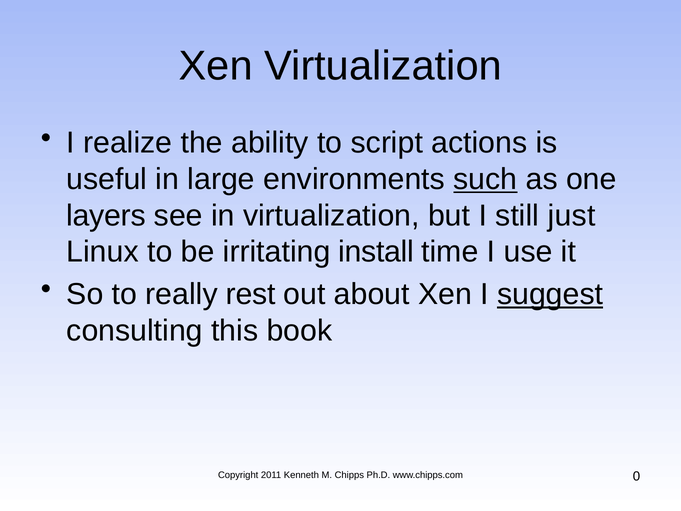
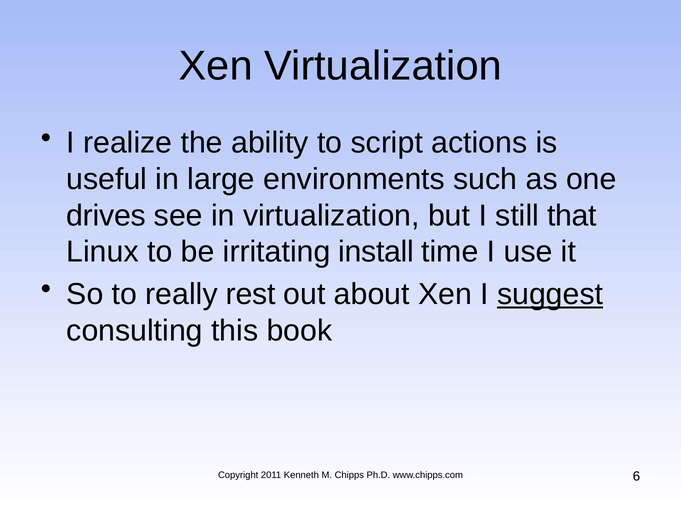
such underline: present -> none (485, 179)
layers: layers -> drives (106, 216)
just: just -> that (572, 216)
0: 0 -> 6 (636, 476)
